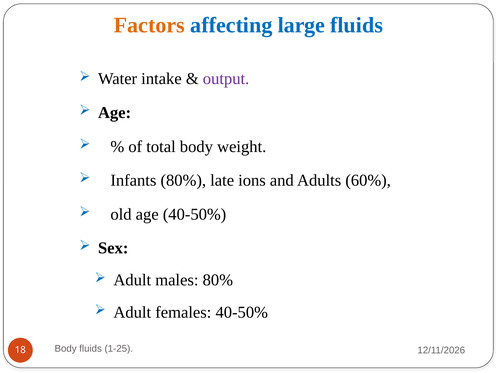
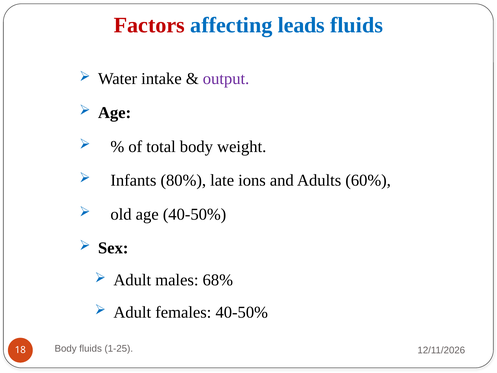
Factors colour: orange -> red (149, 25)
large: large -> leads (301, 25)
males 80%: 80% -> 68% (218, 280)
